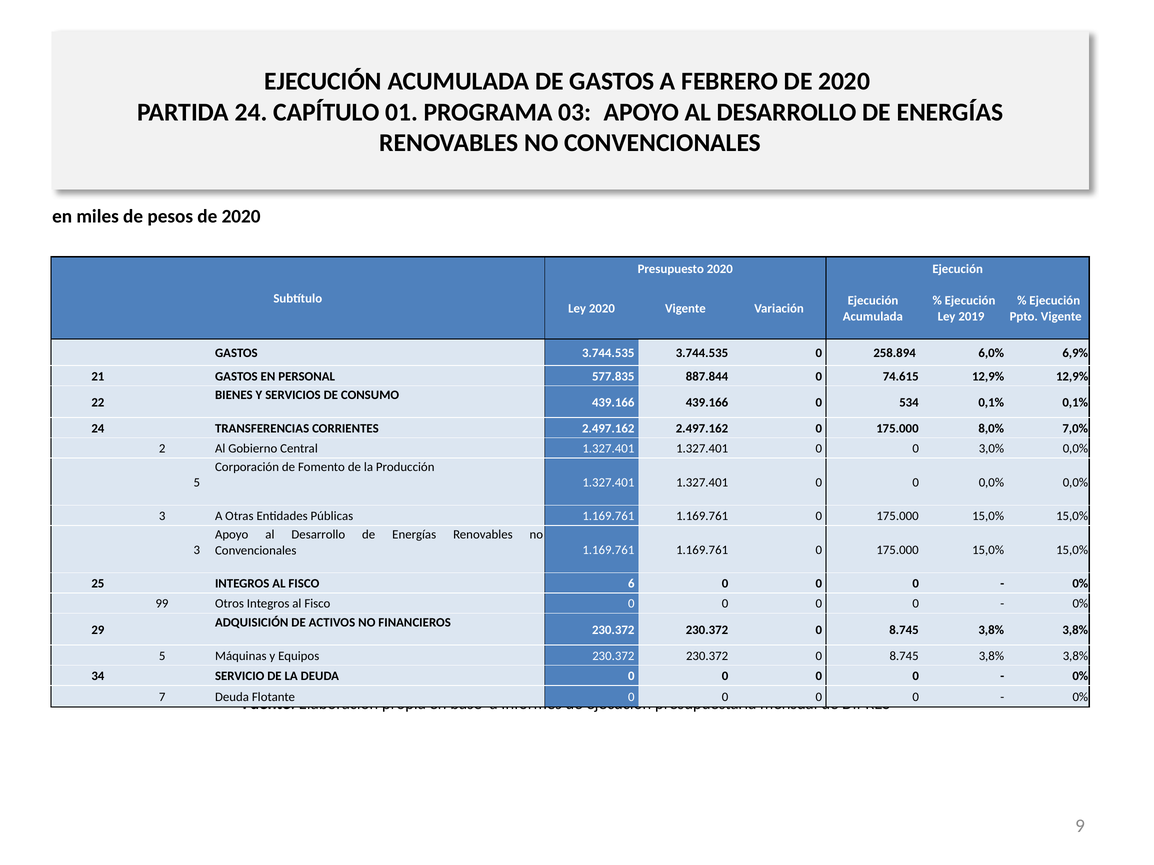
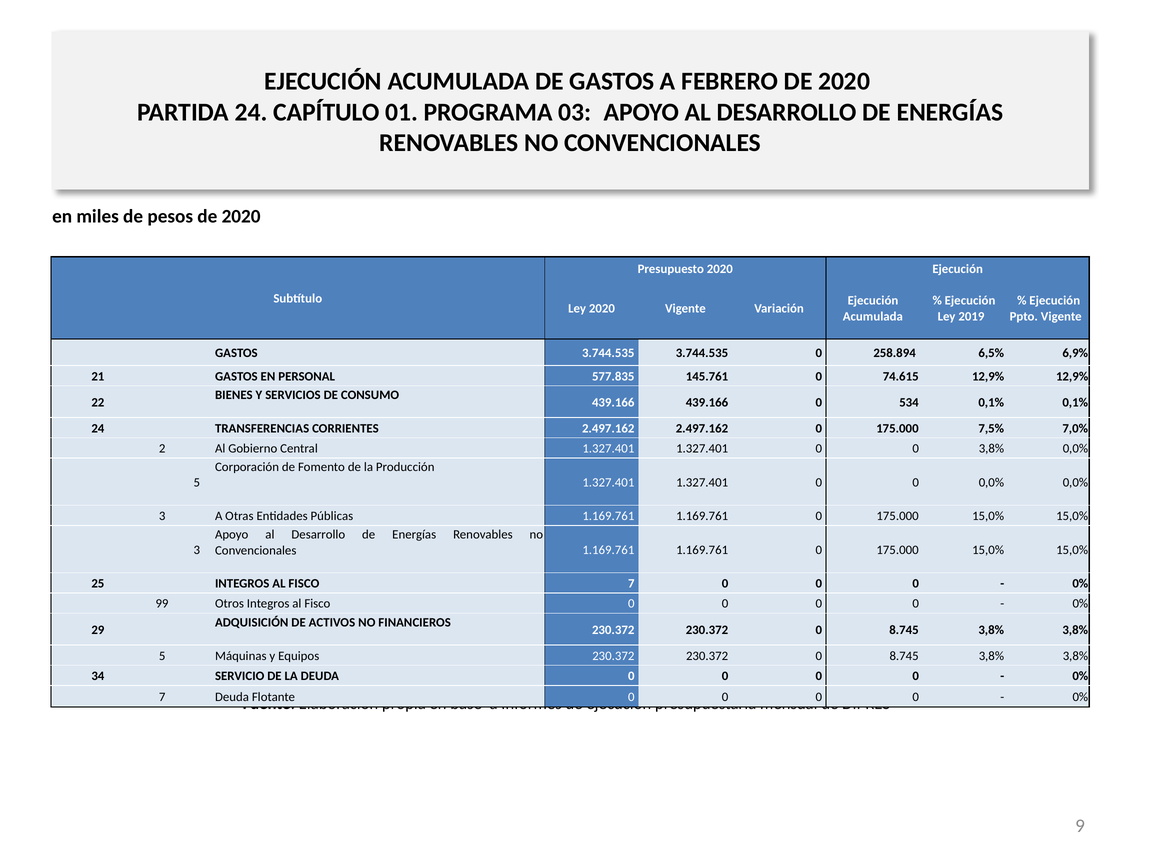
6,0%: 6,0% -> 6,5% (991, 353)
887.844: 887.844 -> 145.761 (707, 377)
8,0%: 8,0% -> 7,5% (991, 429)
0 3,0%: 3,0% -> 3,8% (991, 449)
FISCO 6: 6 -> 7 (631, 584)
